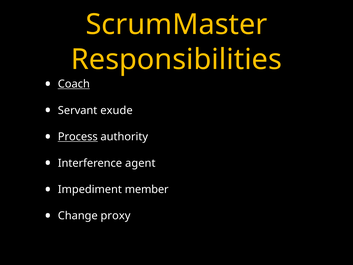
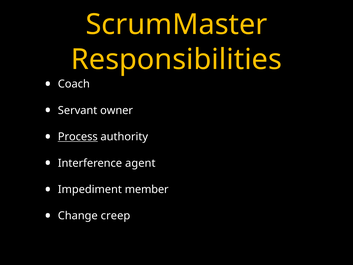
Coach underline: present -> none (74, 84)
exude: exude -> owner (117, 110)
proxy: proxy -> creep (115, 216)
